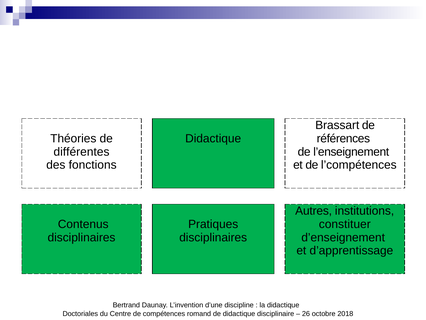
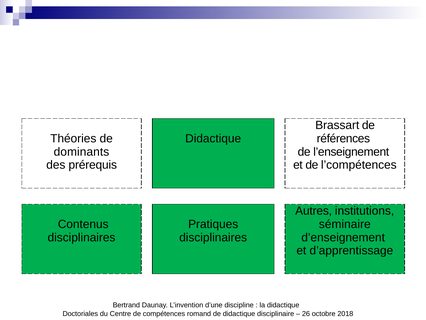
différentes: différentes -> dominants (81, 152)
fonctions: fonctions -> prérequis (93, 165)
constituer: constituer -> séminaire (345, 224)
